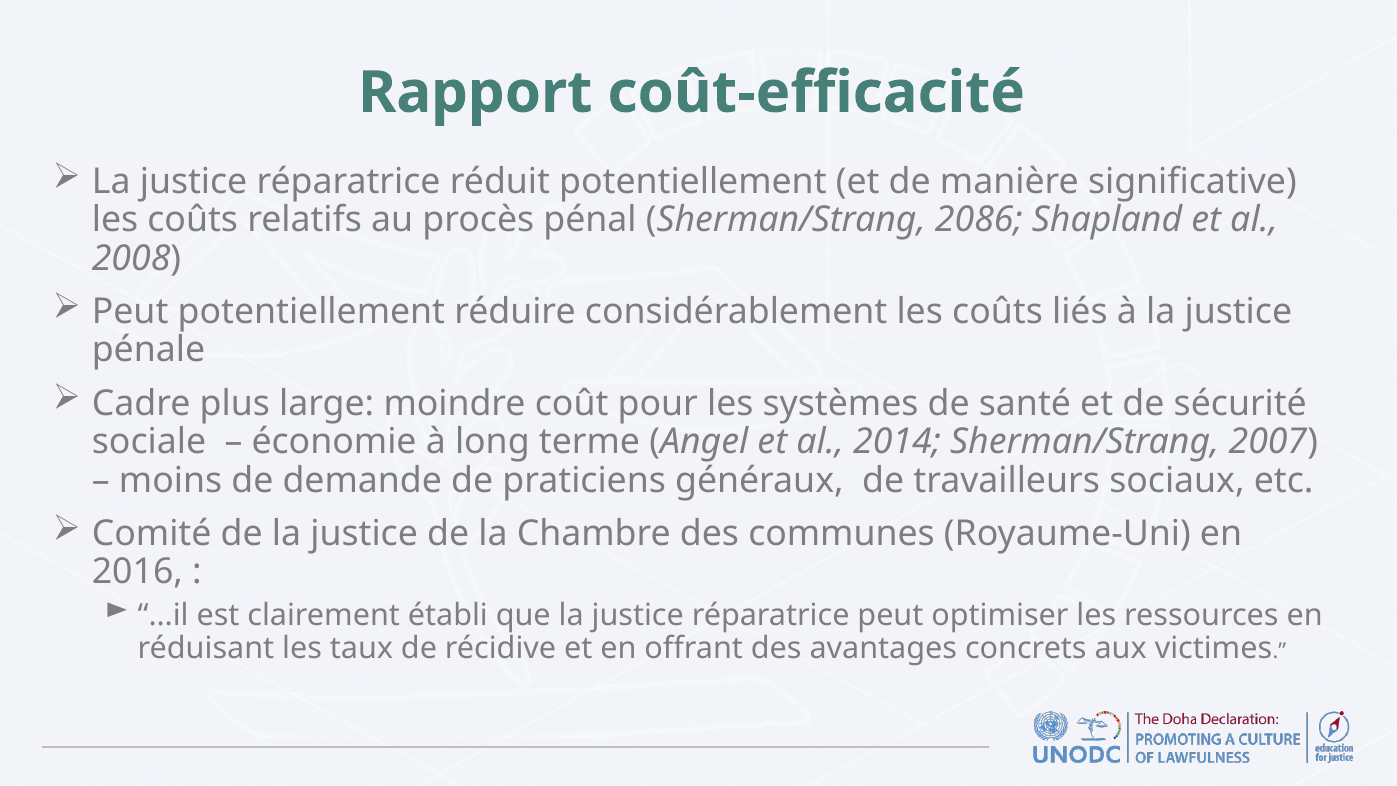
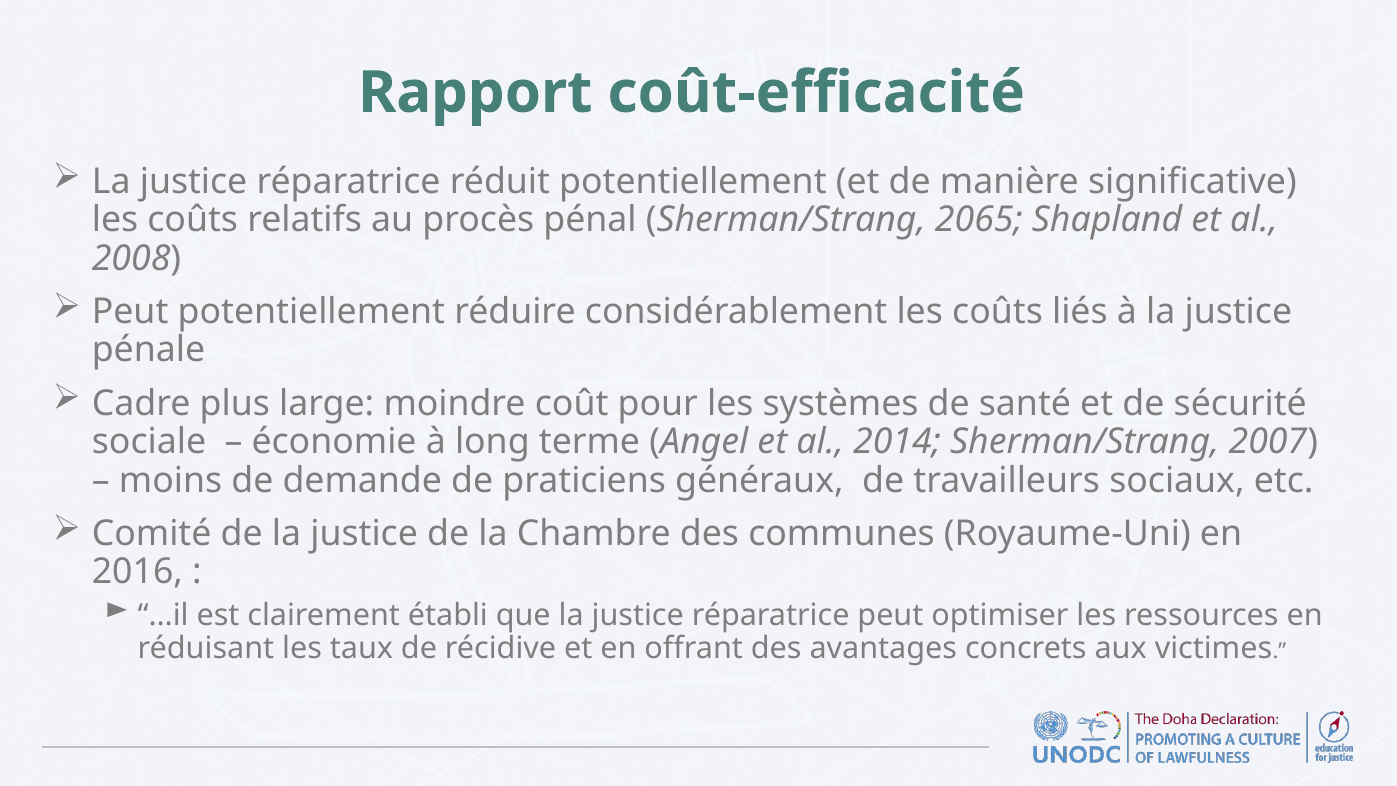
2086: 2086 -> 2065 (979, 220)
